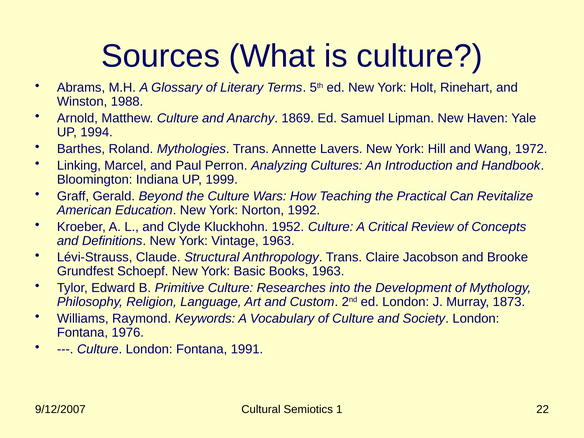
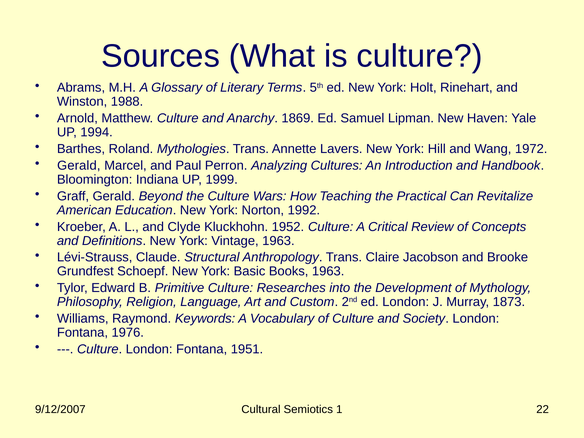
Linking: Linking -> Gerald (79, 166)
1991: 1991 -> 1951 (247, 349)
